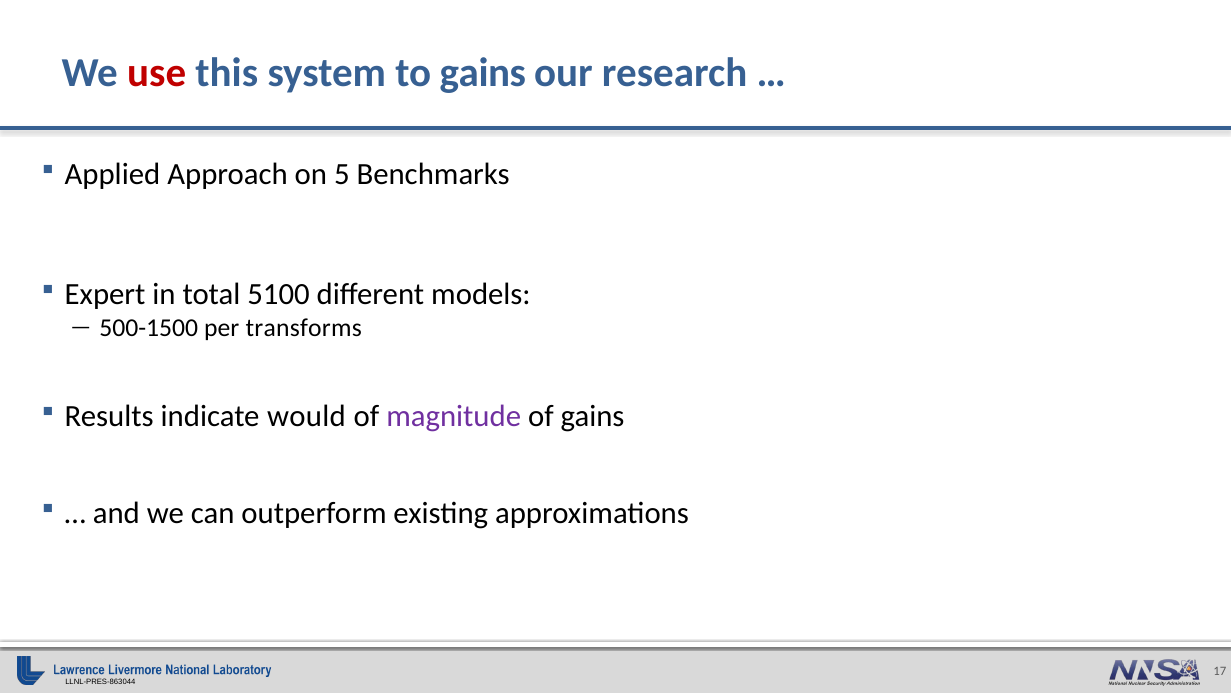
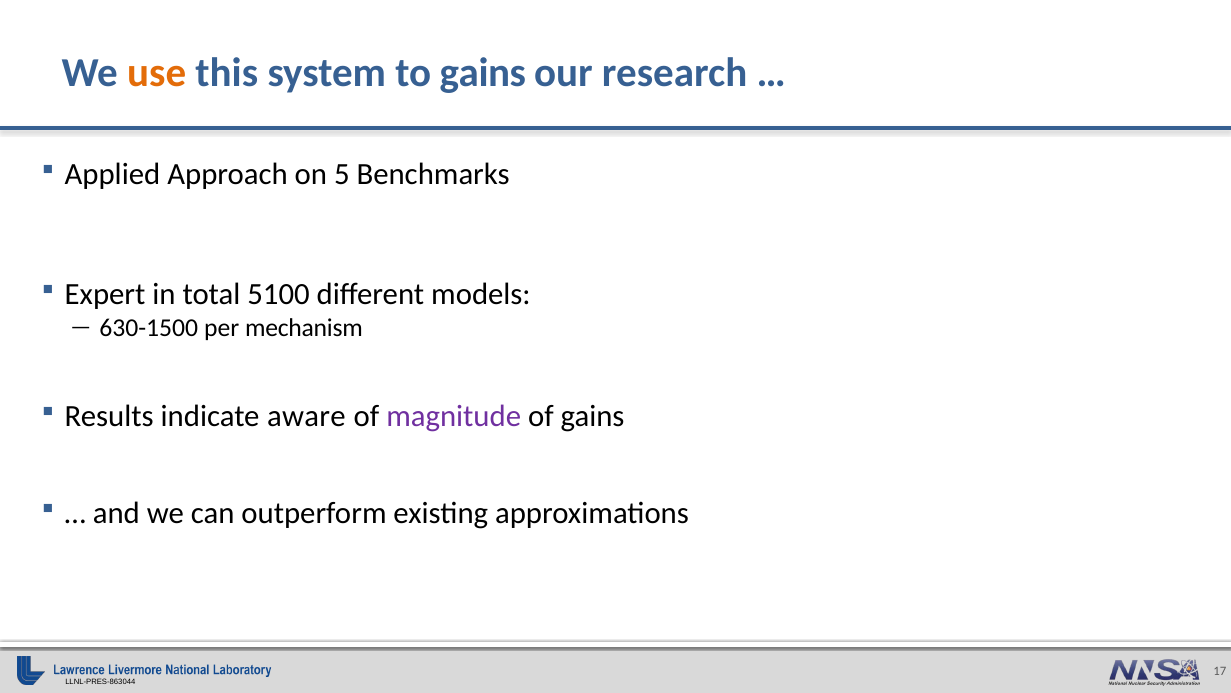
use colour: red -> orange (157, 73)
500-1500: 500-1500 -> 630-1500 (149, 328)
transforms: transforms -> mechanism (304, 328)
would: would -> aware (306, 416)
